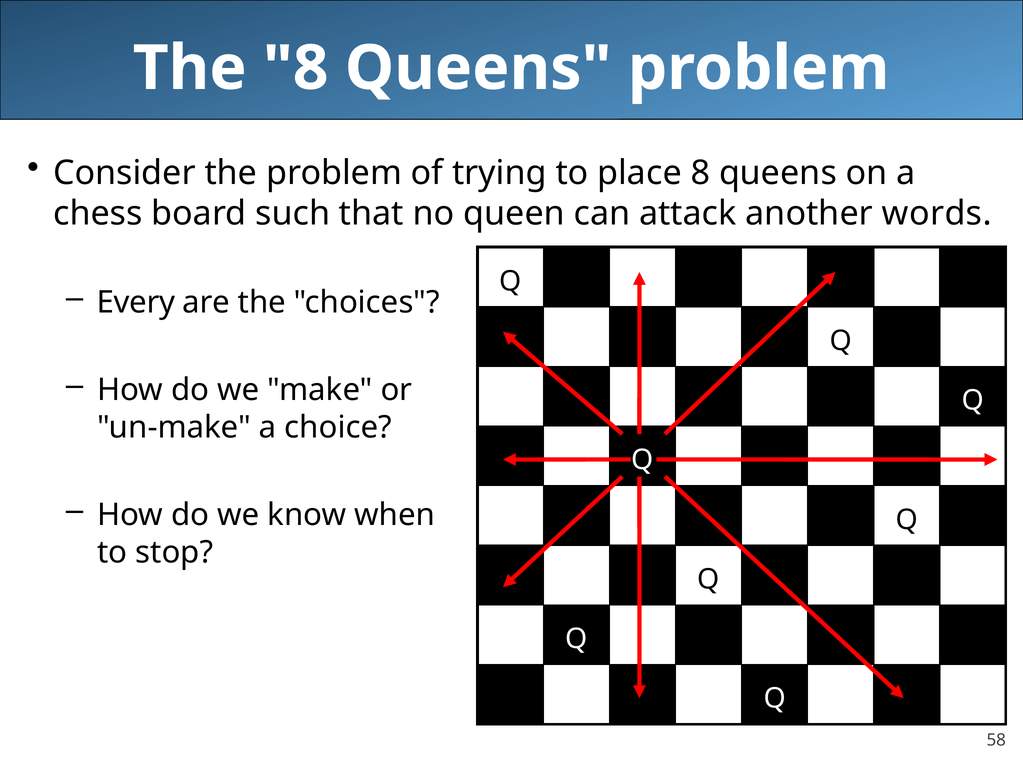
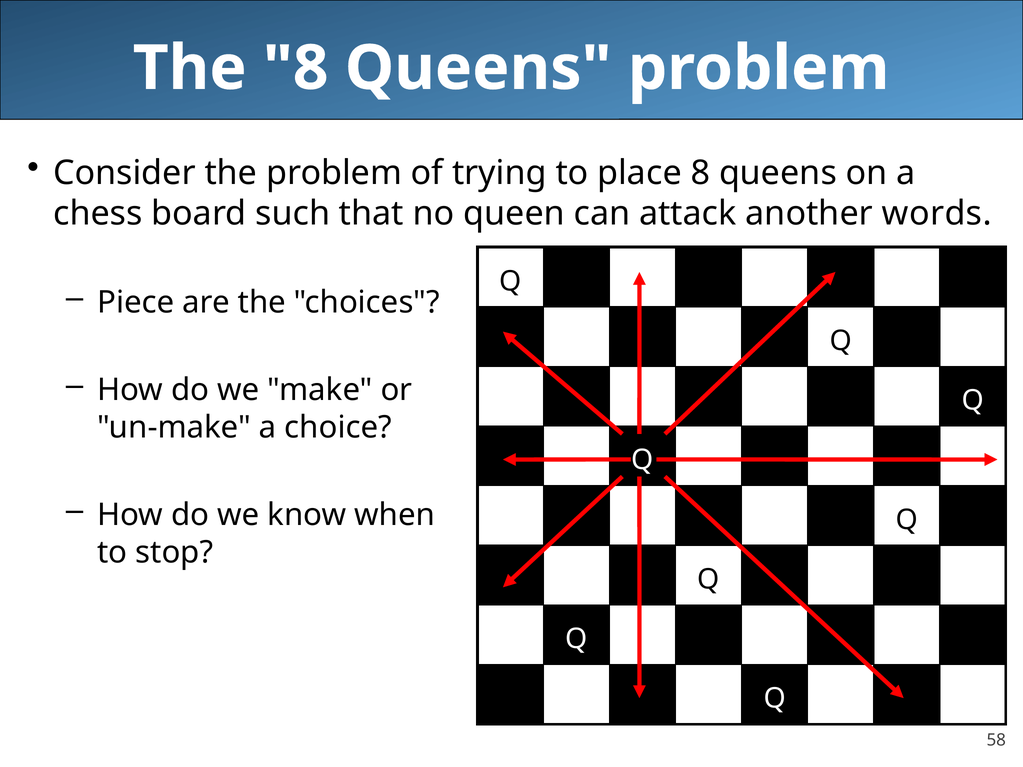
Every: Every -> Piece (136, 303)
